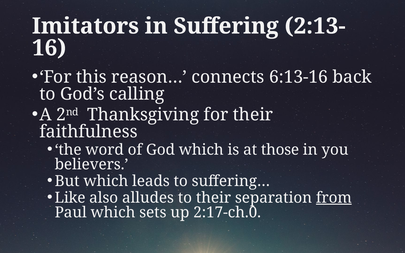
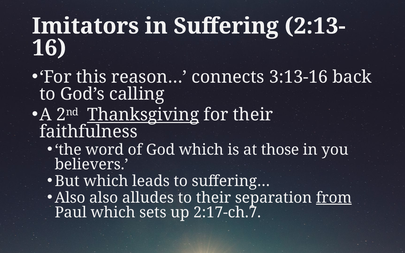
6:13-16: 6:13-16 -> 3:13-16 (299, 77)
Thanksgiving underline: none -> present (143, 115)
Like: Like -> Also (70, 198)
2:17-ch.0: 2:17-ch.0 -> 2:17-ch.7 (227, 213)
